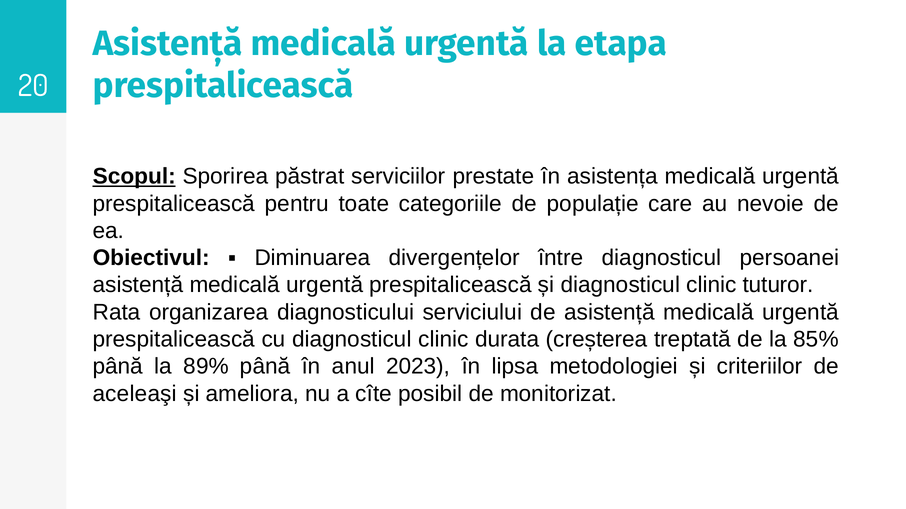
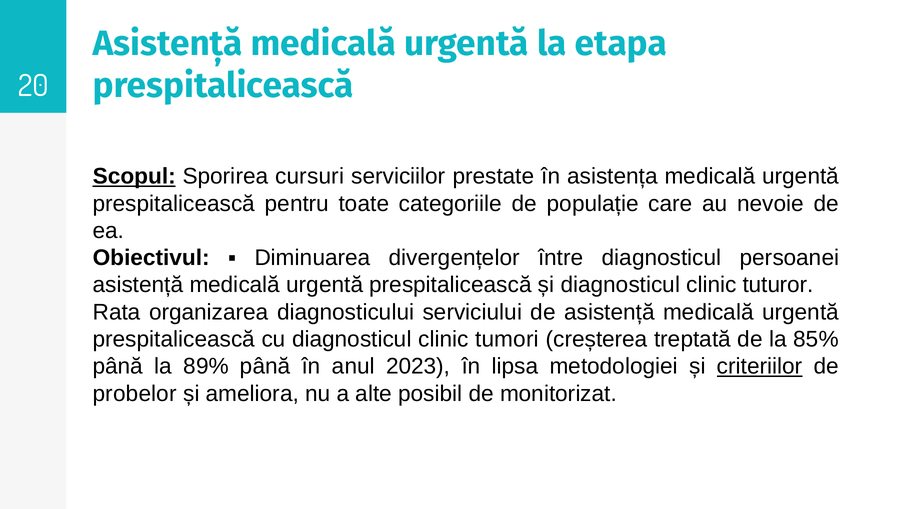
păstrat: păstrat -> cursuri (310, 177)
durata: durata -> tumori (507, 340)
criteriilor underline: none -> present (760, 367)
aceleaşi: aceleaşi -> probelor (135, 394)
cîte: cîte -> alte (374, 394)
